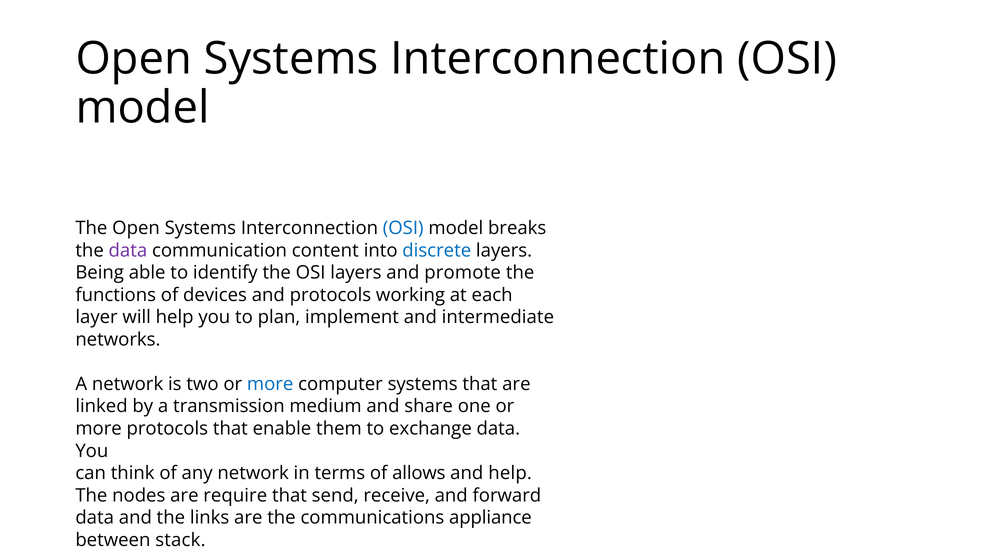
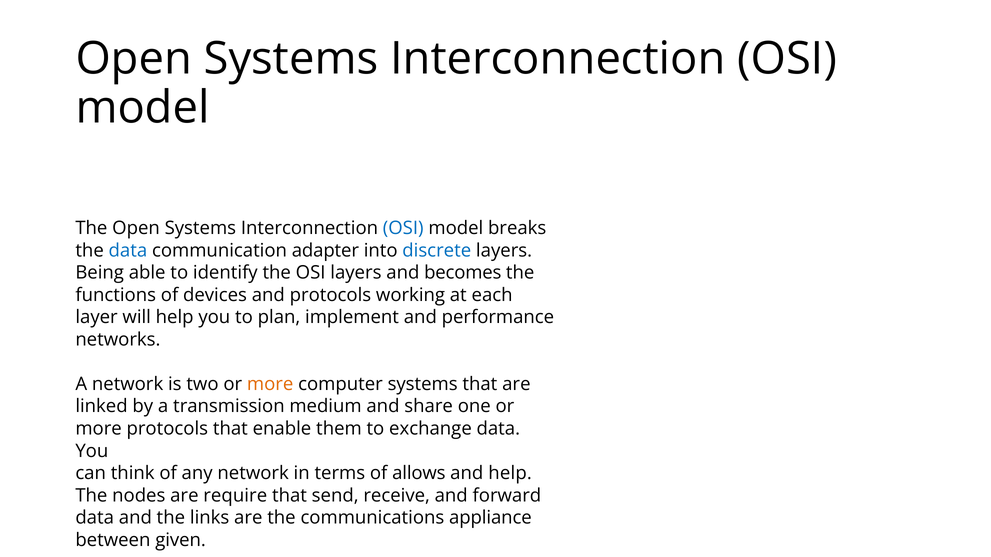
data colour: purple -> blue (128, 251)
content: content -> adapter (325, 251)
promote: promote -> becomes (463, 273)
intermediate: intermediate -> performance (498, 317)
more colour: blue -> orange (270, 384)
stack: stack -> given (181, 540)
